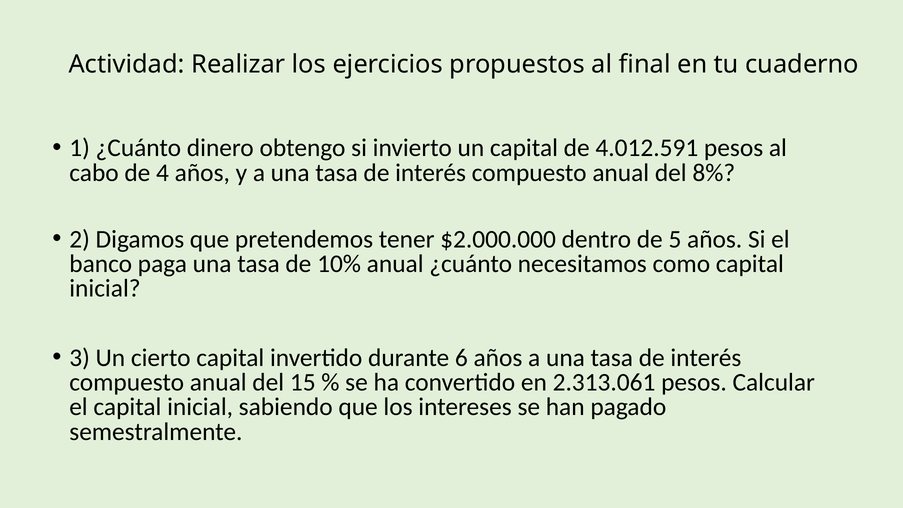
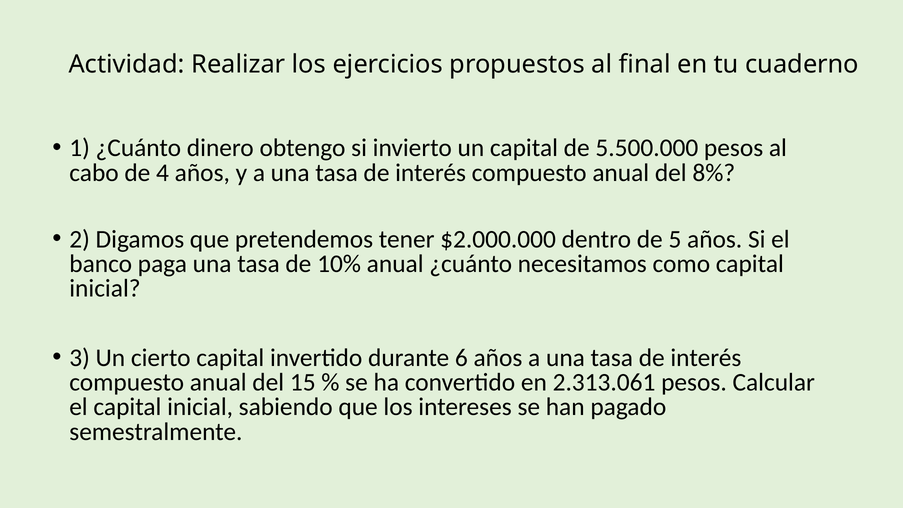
4.012.591: 4.012.591 -> 5.500.000 (647, 148)
